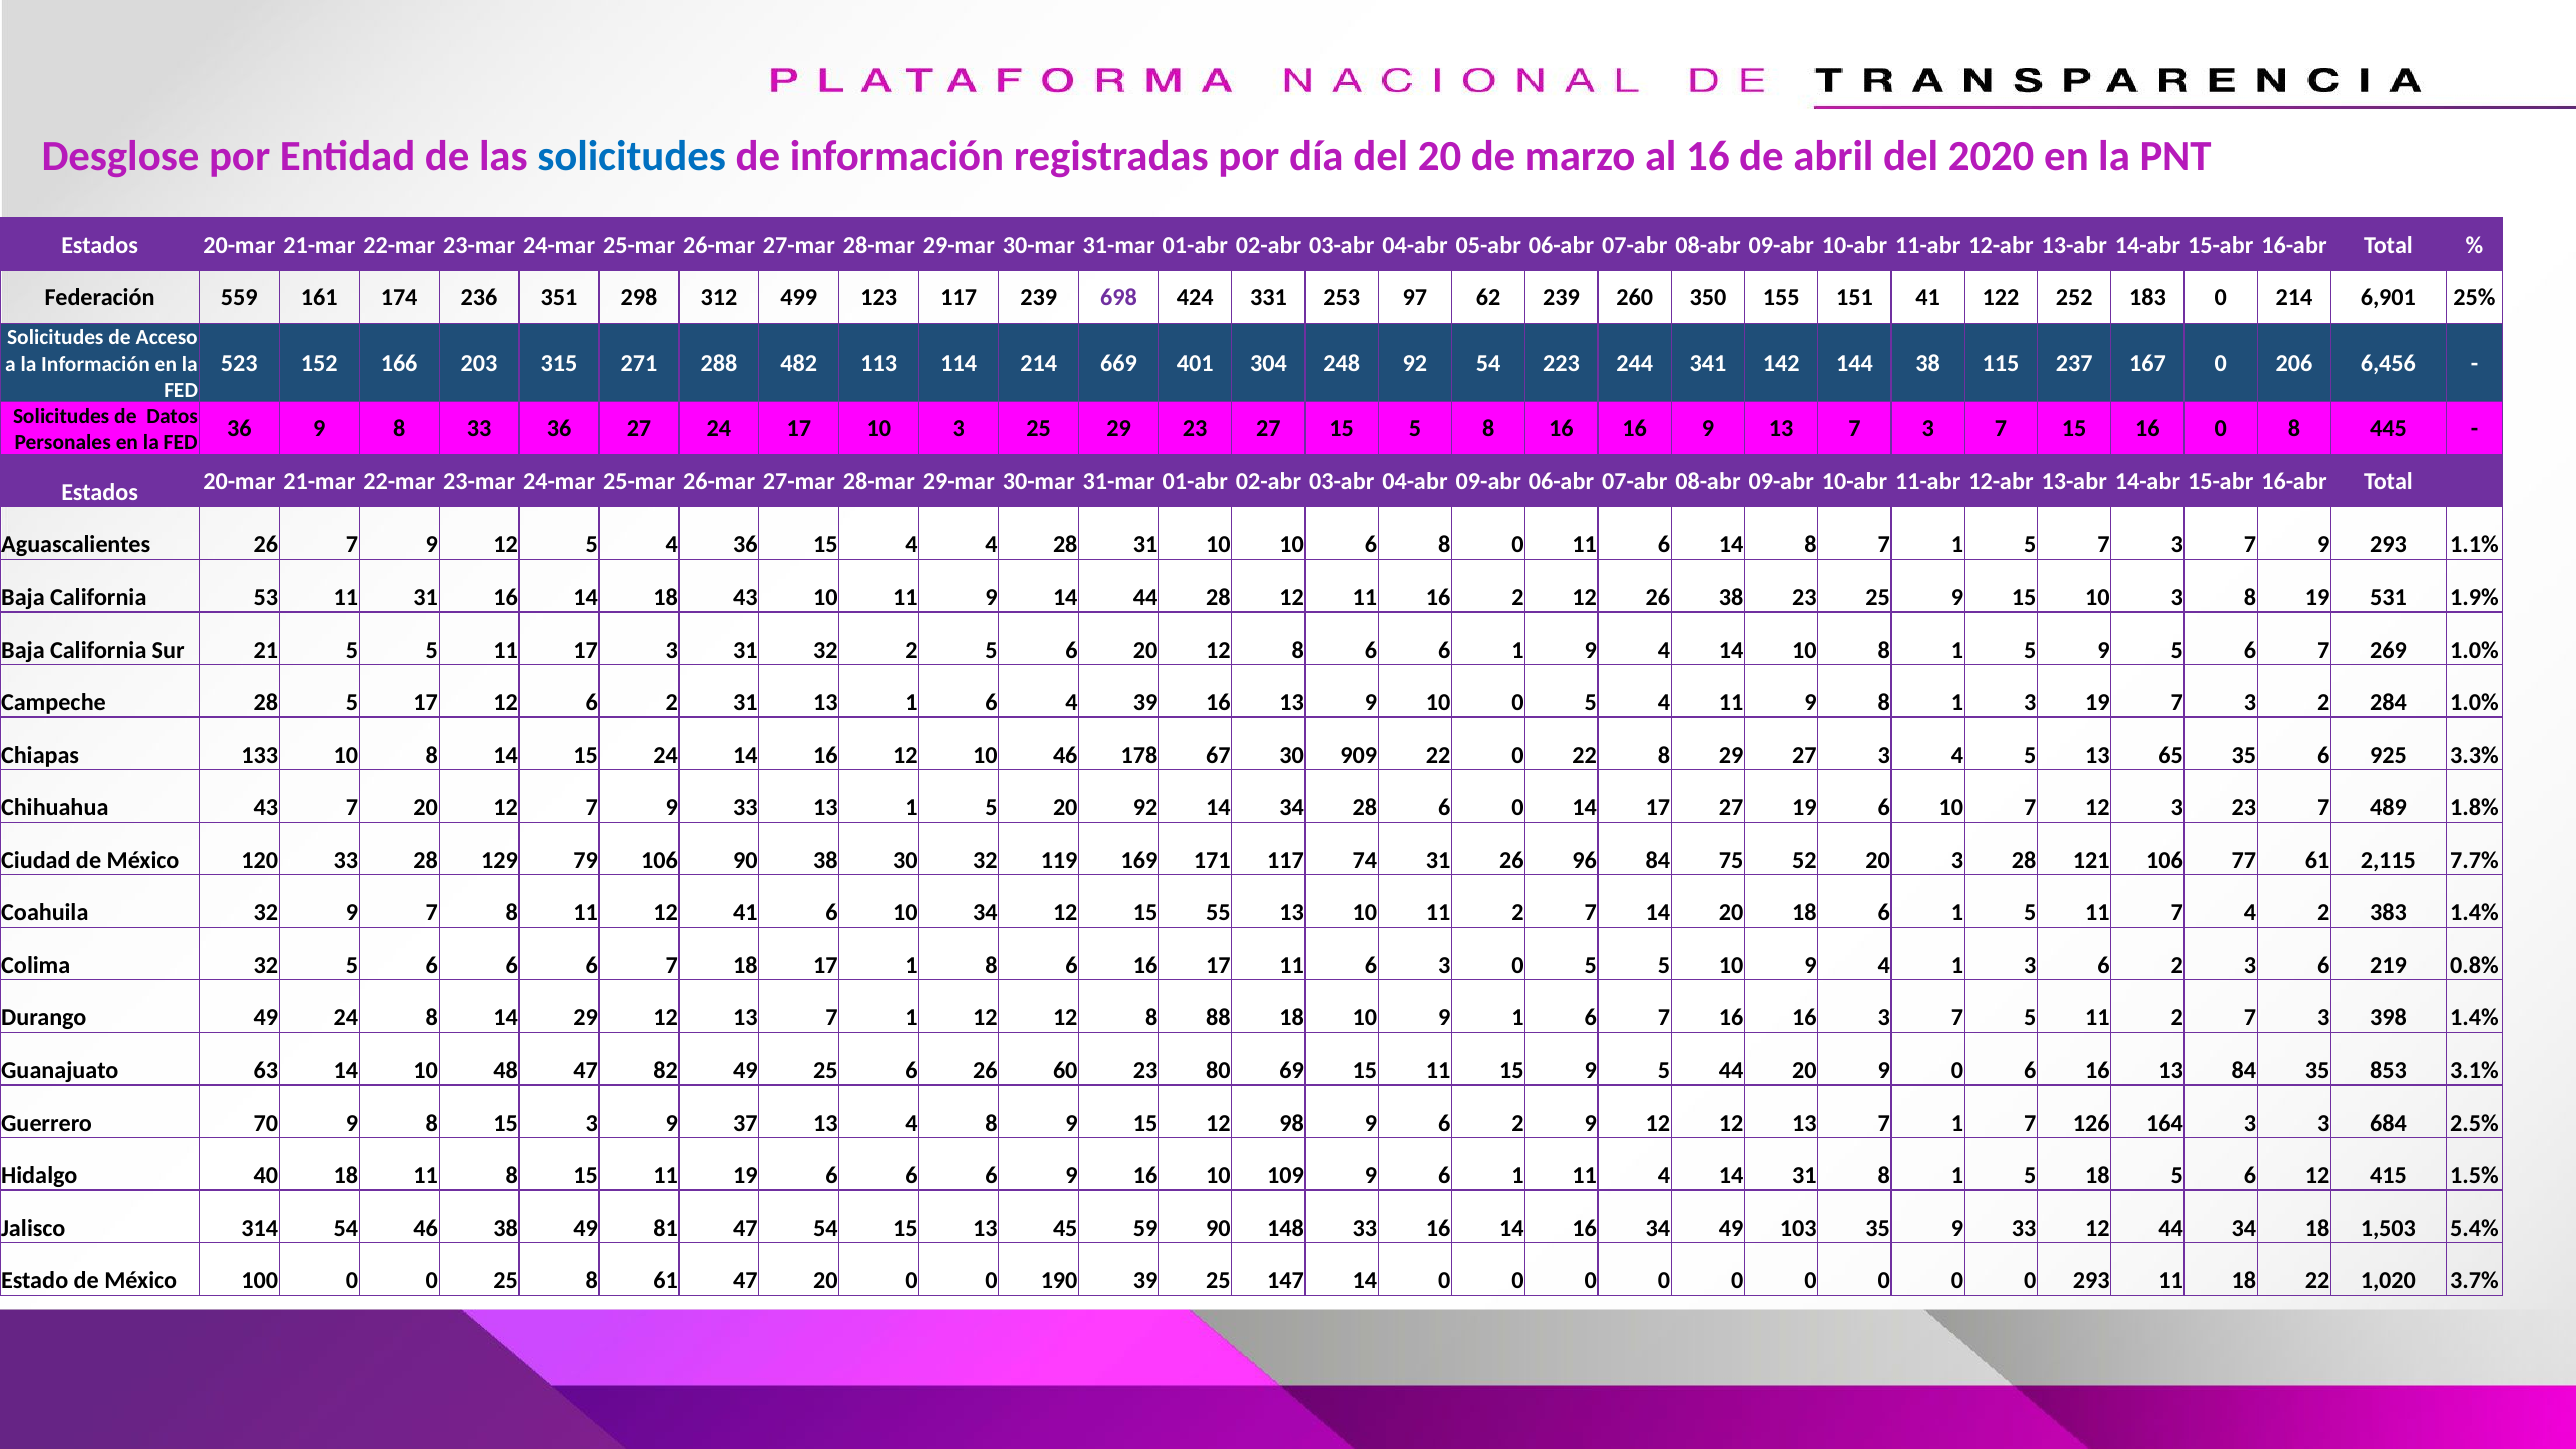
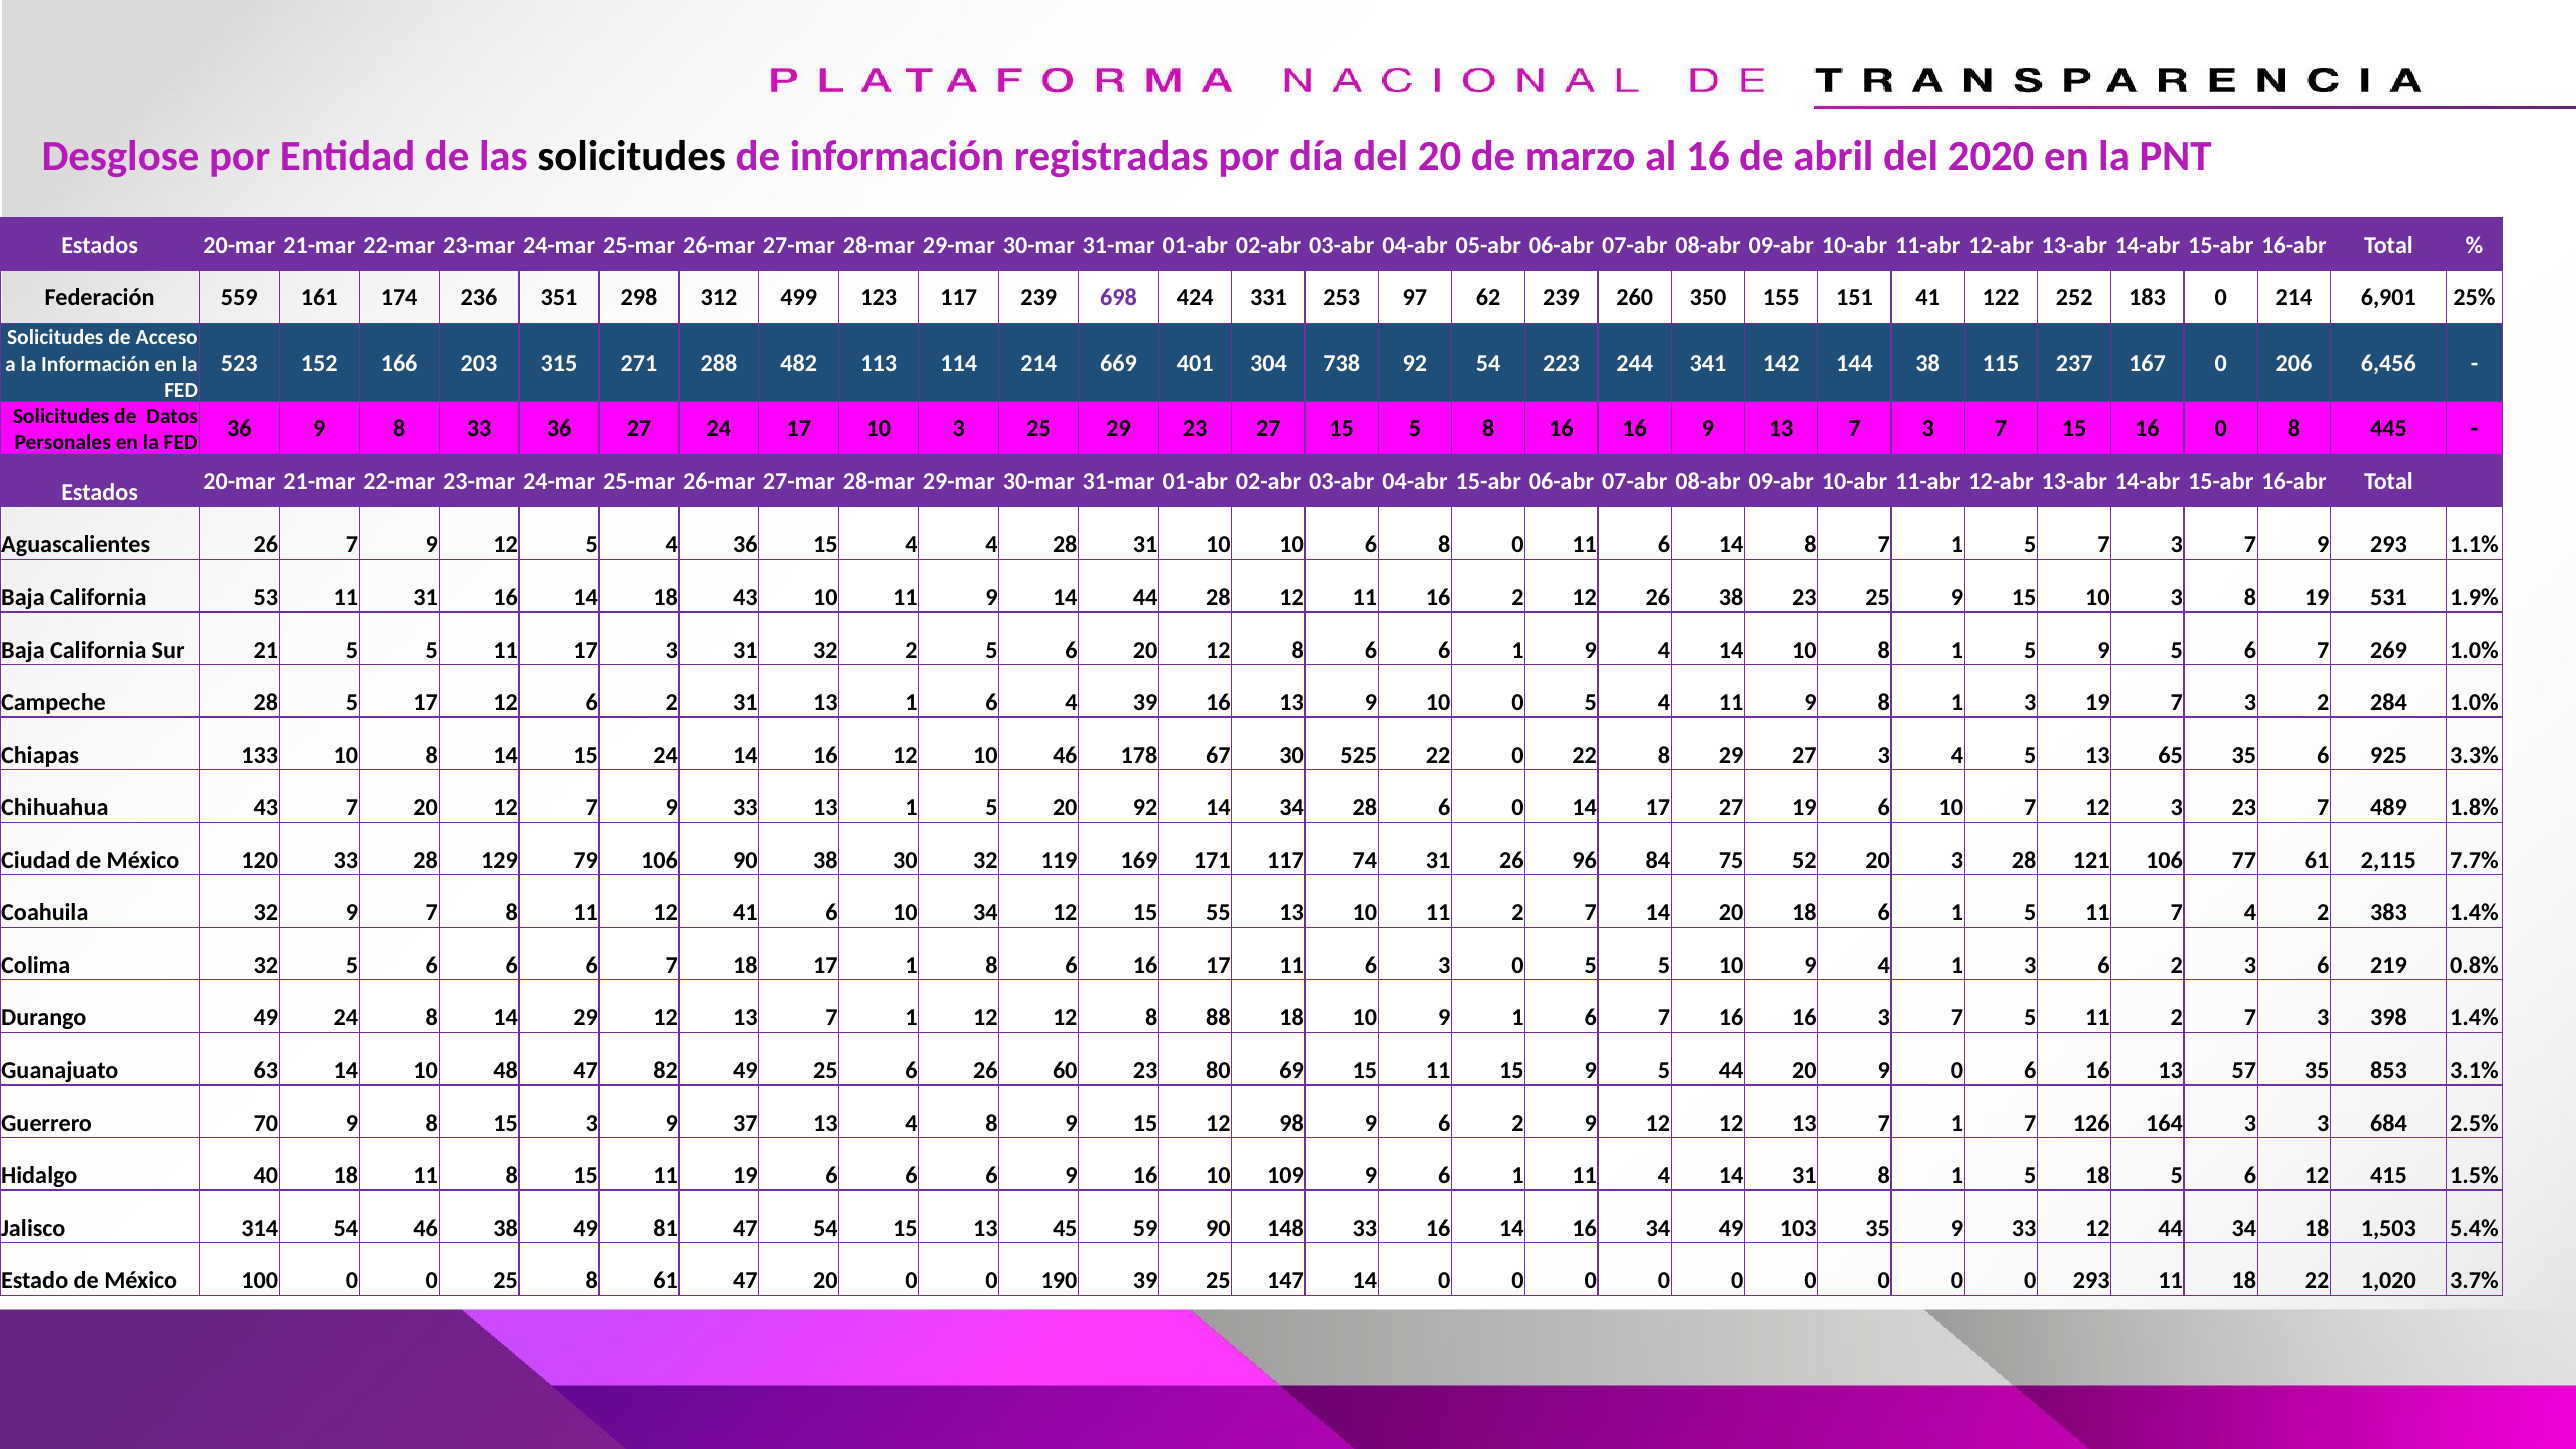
solicitudes colour: blue -> black (632, 157)
248: 248 -> 738 (1342, 363)
04-abr 09-abr: 09-abr -> 15-abr (1488, 481)
909: 909 -> 525 (1359, 755)
13 84: 84 -> 57 (2244, 1071)
